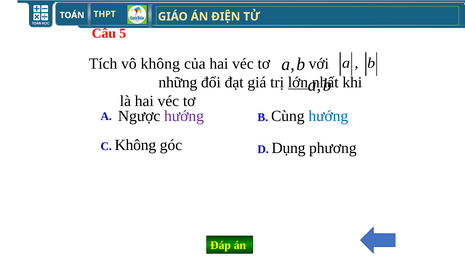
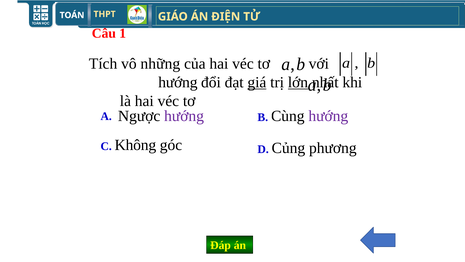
5: 5 -> 1 (123, 33)
vô không: không -> những (160, 64)
những: những -> hướng (178, 82)
giá underline: none -> present (257, 82)
hướng colour: blue -> purple (328, 116)
Dụng: Dụng -> Củng (288, 148)
